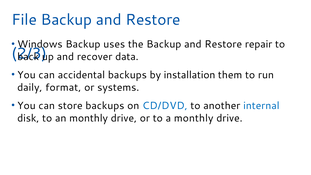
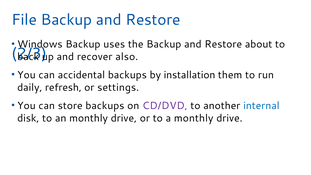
repair: repair -> about (259, 44)
data: data -> also (127, 57)
format: format -> refresh (63, 87)
systems: systems -> settings (118, 87)
CD/DVD colour: blue -> purple (165, 106)
